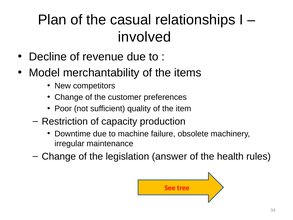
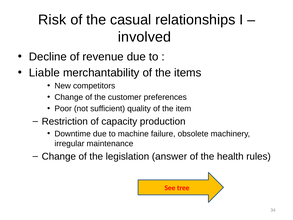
Plan: Plan -> Risk (52, 20)
Model: Model -> Liable (44, 73)
